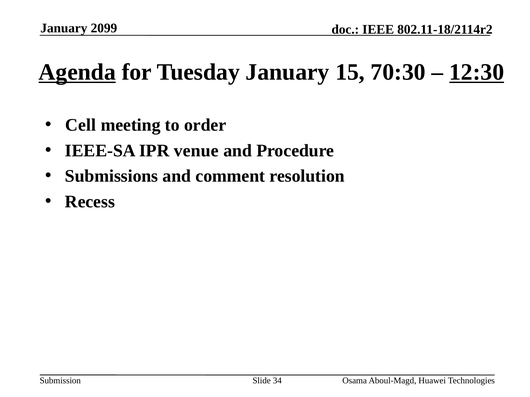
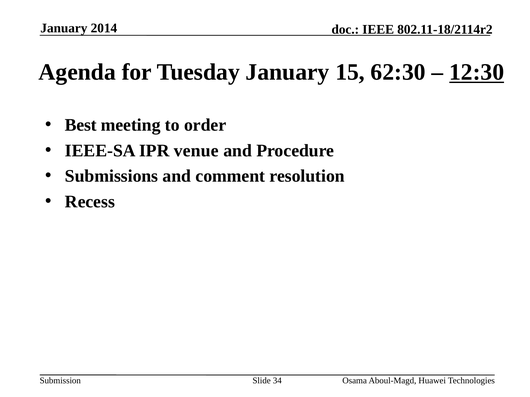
2099: 2099 -> 2014 (104, 28)
Agenda underline: present -> none (77, 72)
70:30: 70:30 -> 62:30 (398, 72)
Cell: Cell -> Best (81, 125)
